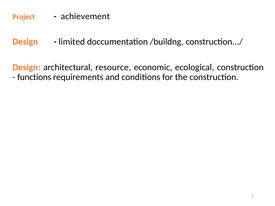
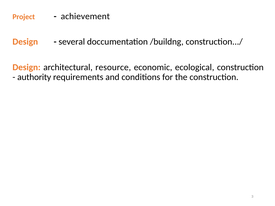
limited: limited -> several (72, 42)
functions: functions -> authority (34, 77)
